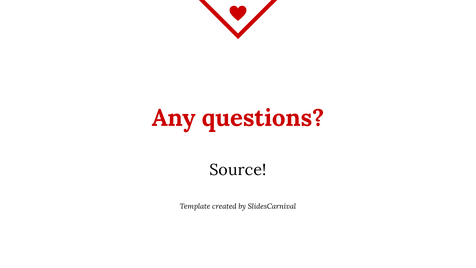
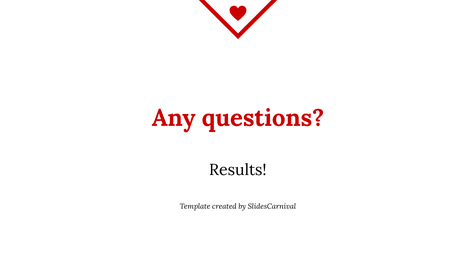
Source: Source -> Results (238, 170)
